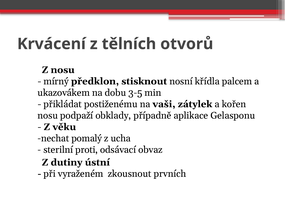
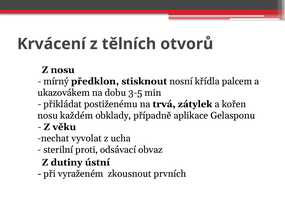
vaši: vaši -> trvá (164, 104)
podpaží: podpaží -> každém (77, 115)
pomalý: pomalý -> vyvolat (87, 138)
